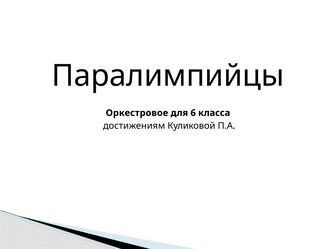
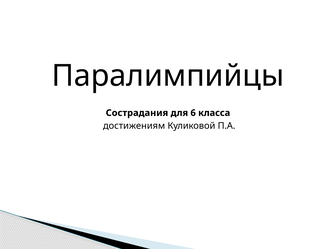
Оркестровое: Оркестровое -> Сострадания (137, 113)
